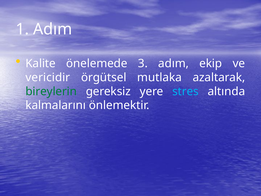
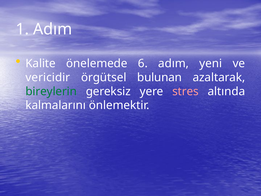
3: 3 -> 6 (143, 63)
ekip: ekip -> yeni (211, 63)
mutlaka: mutlaka -> bulunan (160, 77)
stres colour: light blue -> pink (186, 91)
